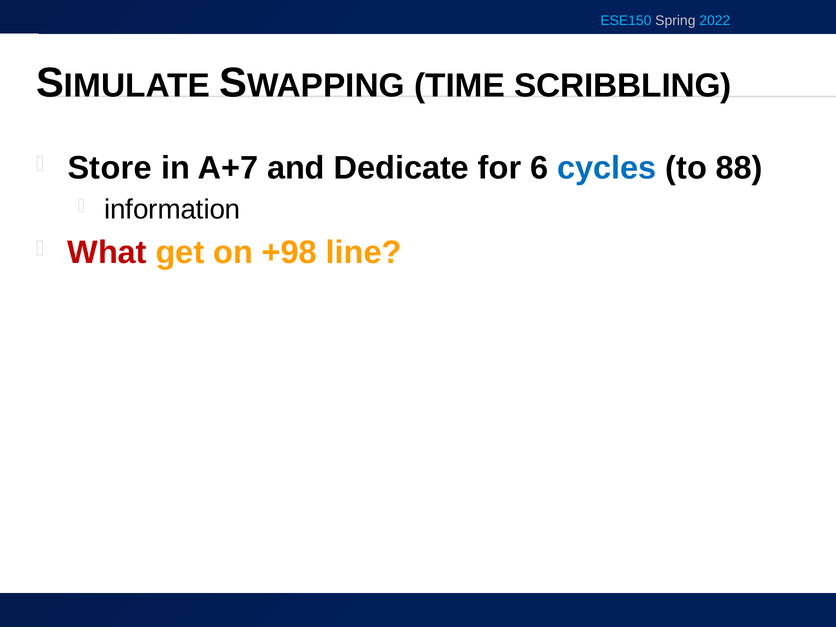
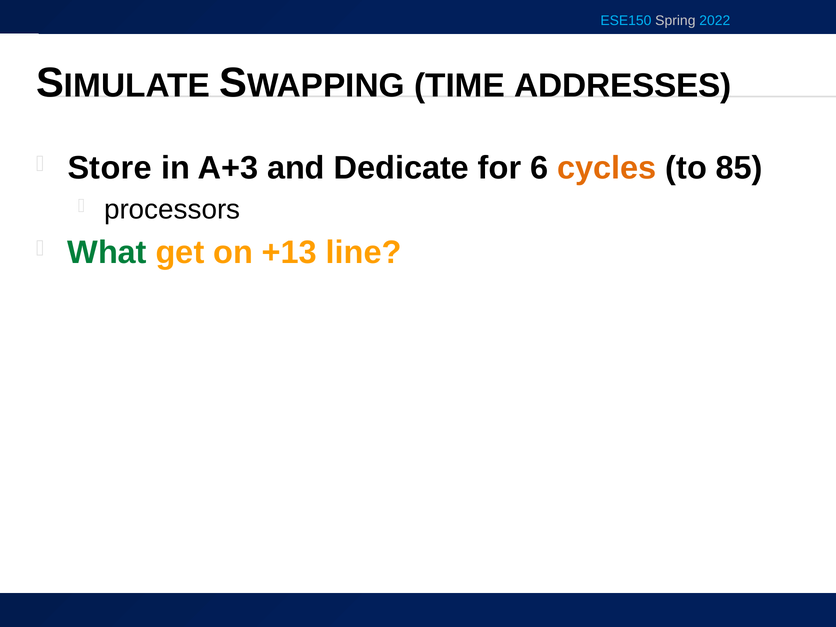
SCRIBBLING: SCRIBBLING -> ADDRESSES (623, 86)
A+7: A+7 -> A+3 (228, 168)
cycles colour: blue -> orange (607, 168)
88: 88 -> 85 (739, 168)
information: information -> processors (172, 209)
What colour: red -> green (107, 253)
+98: +98 -> +13 (289, 253)
